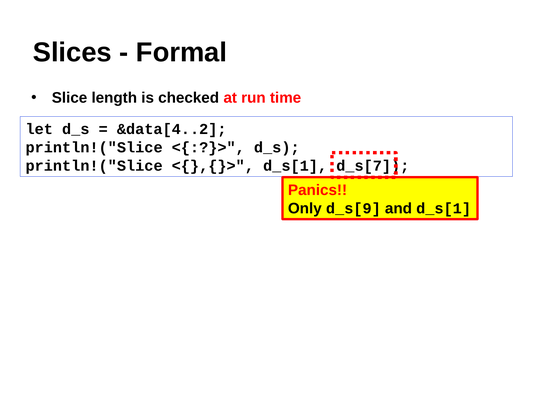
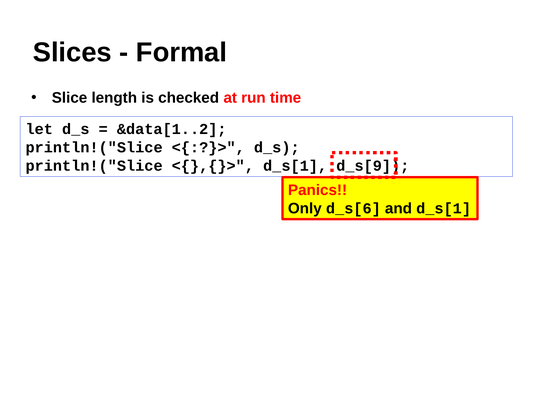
&data[4..2: &data[4..2 -> &data[1..2 (172, 129)
d_s[7: d_s[7 -> d_s[9 (373, 166)
d_s[9: d_s[9 -> d_s[6 (353, 208)
